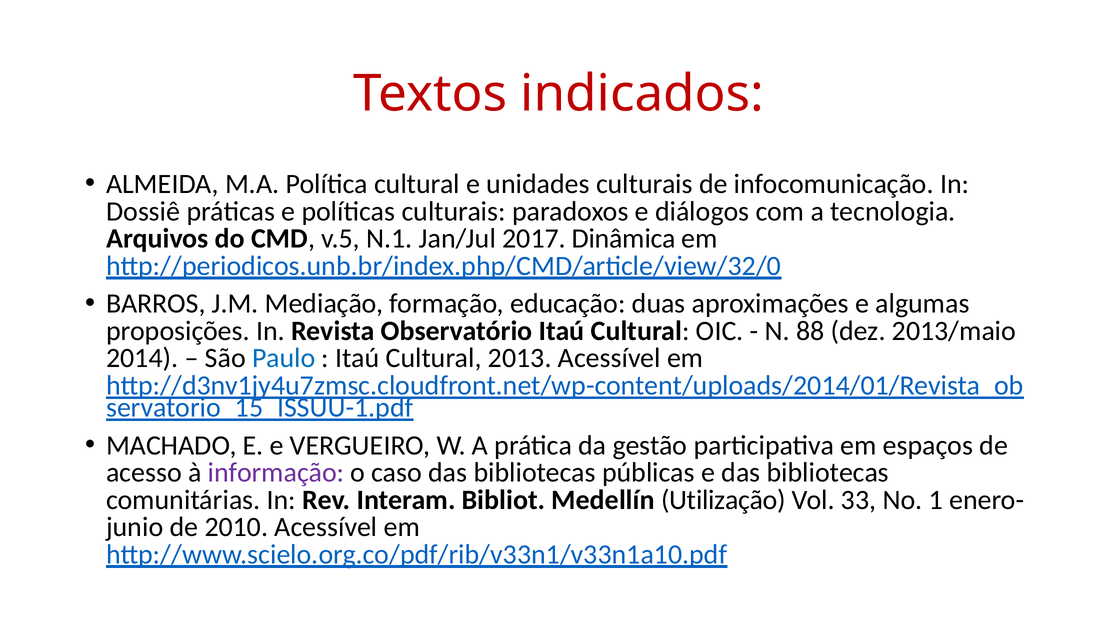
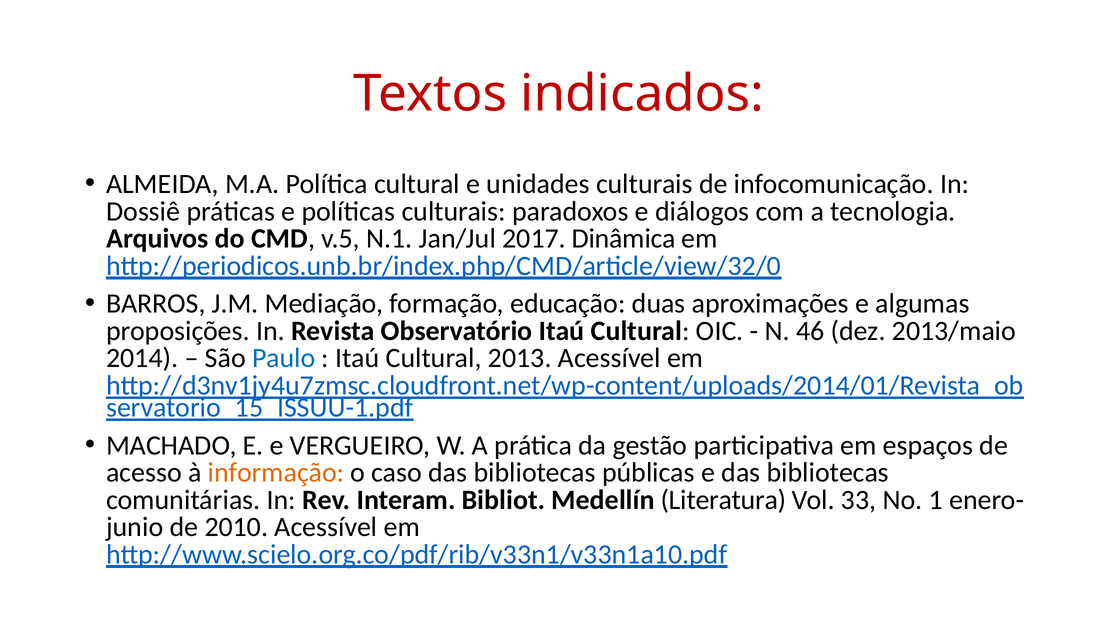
88: 88 -> 46 (810, 331)
informação colour: purple -> orange (276, 473)
Utilização: Utilização -> Literatura (723, 500)
